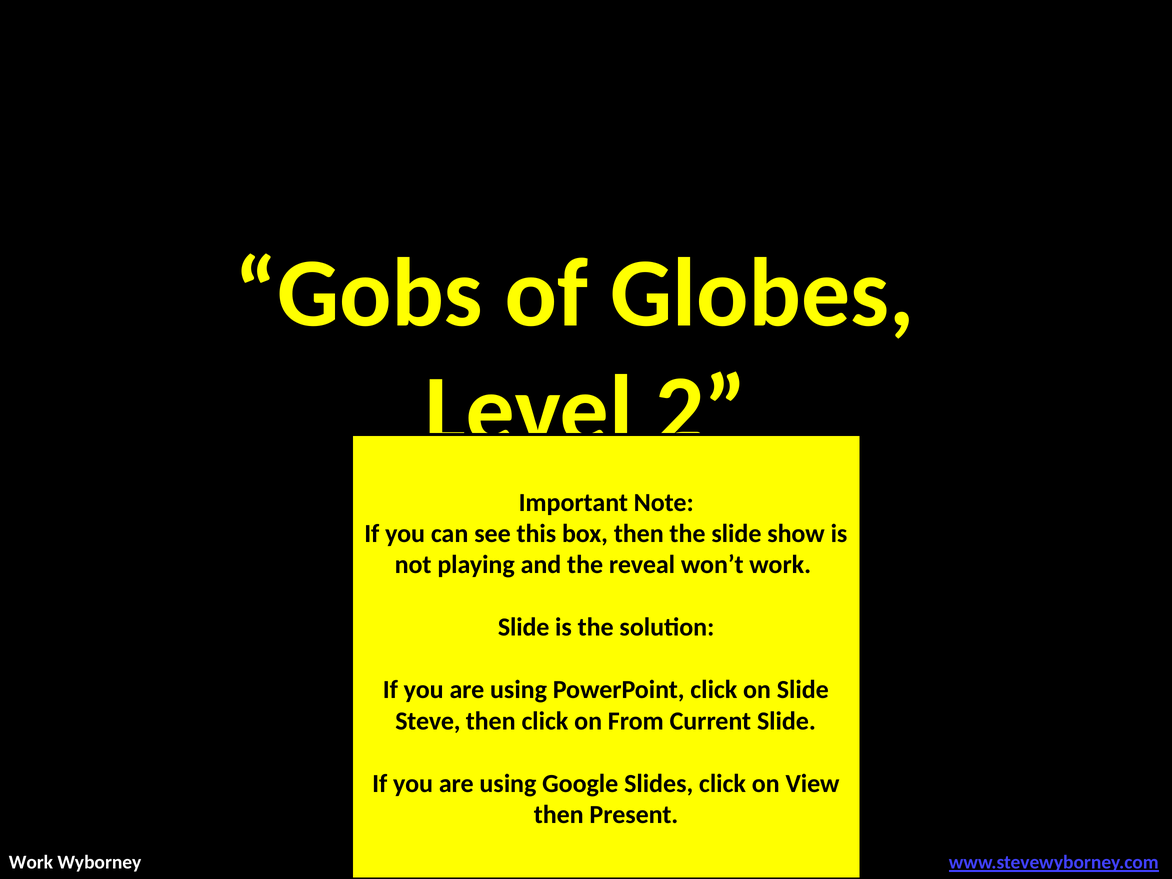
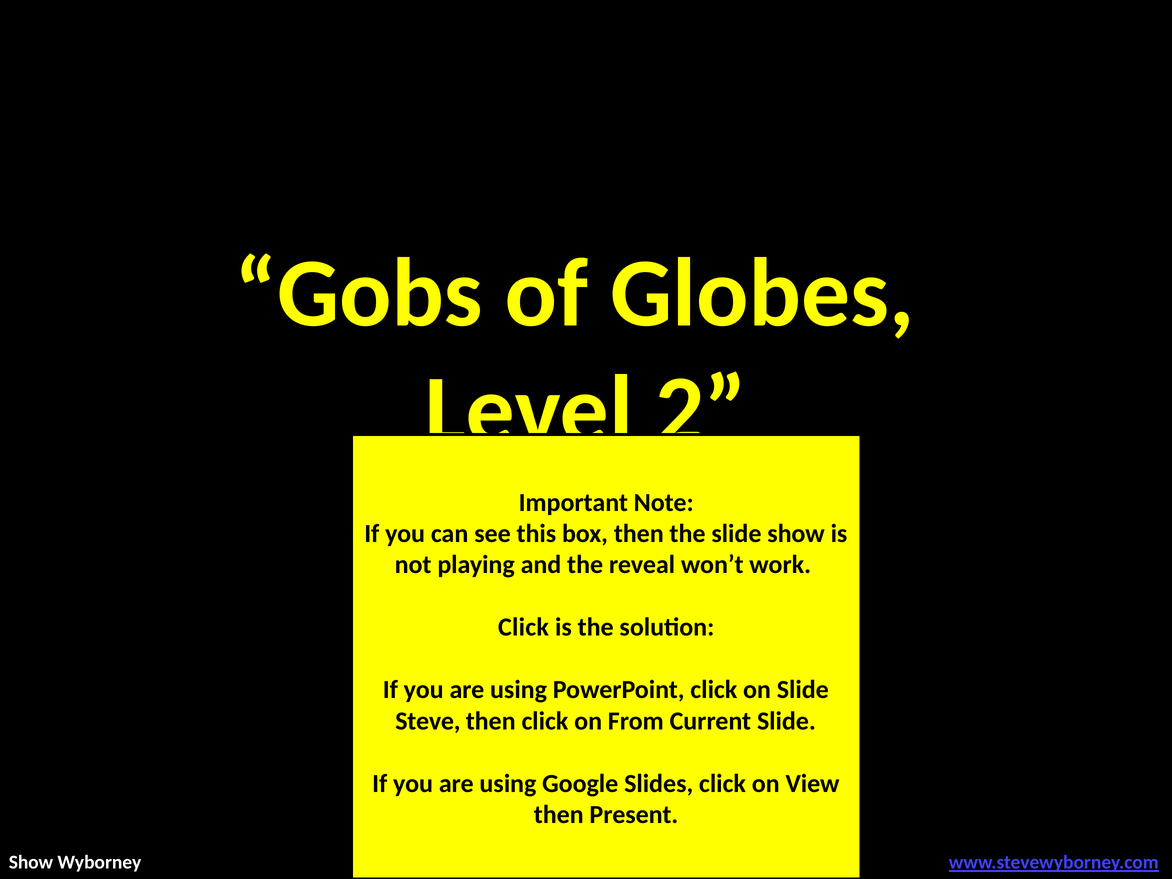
Slide: Slide -> Click (523, 627)
Work: Work -> Show (31, 862)
